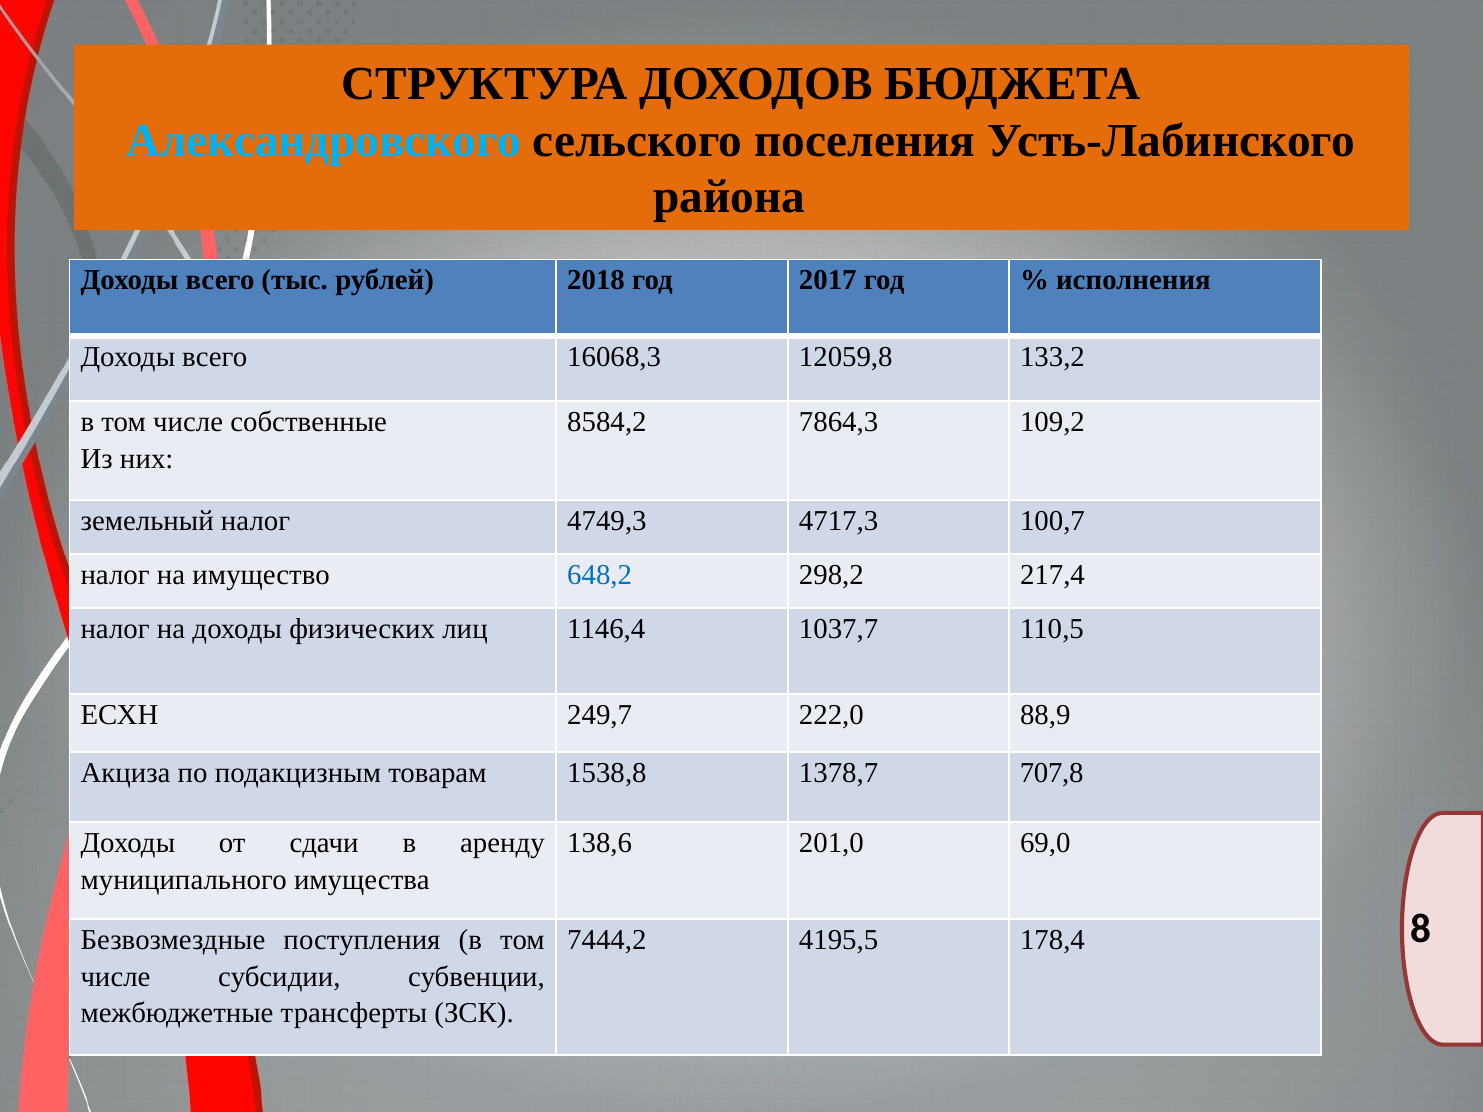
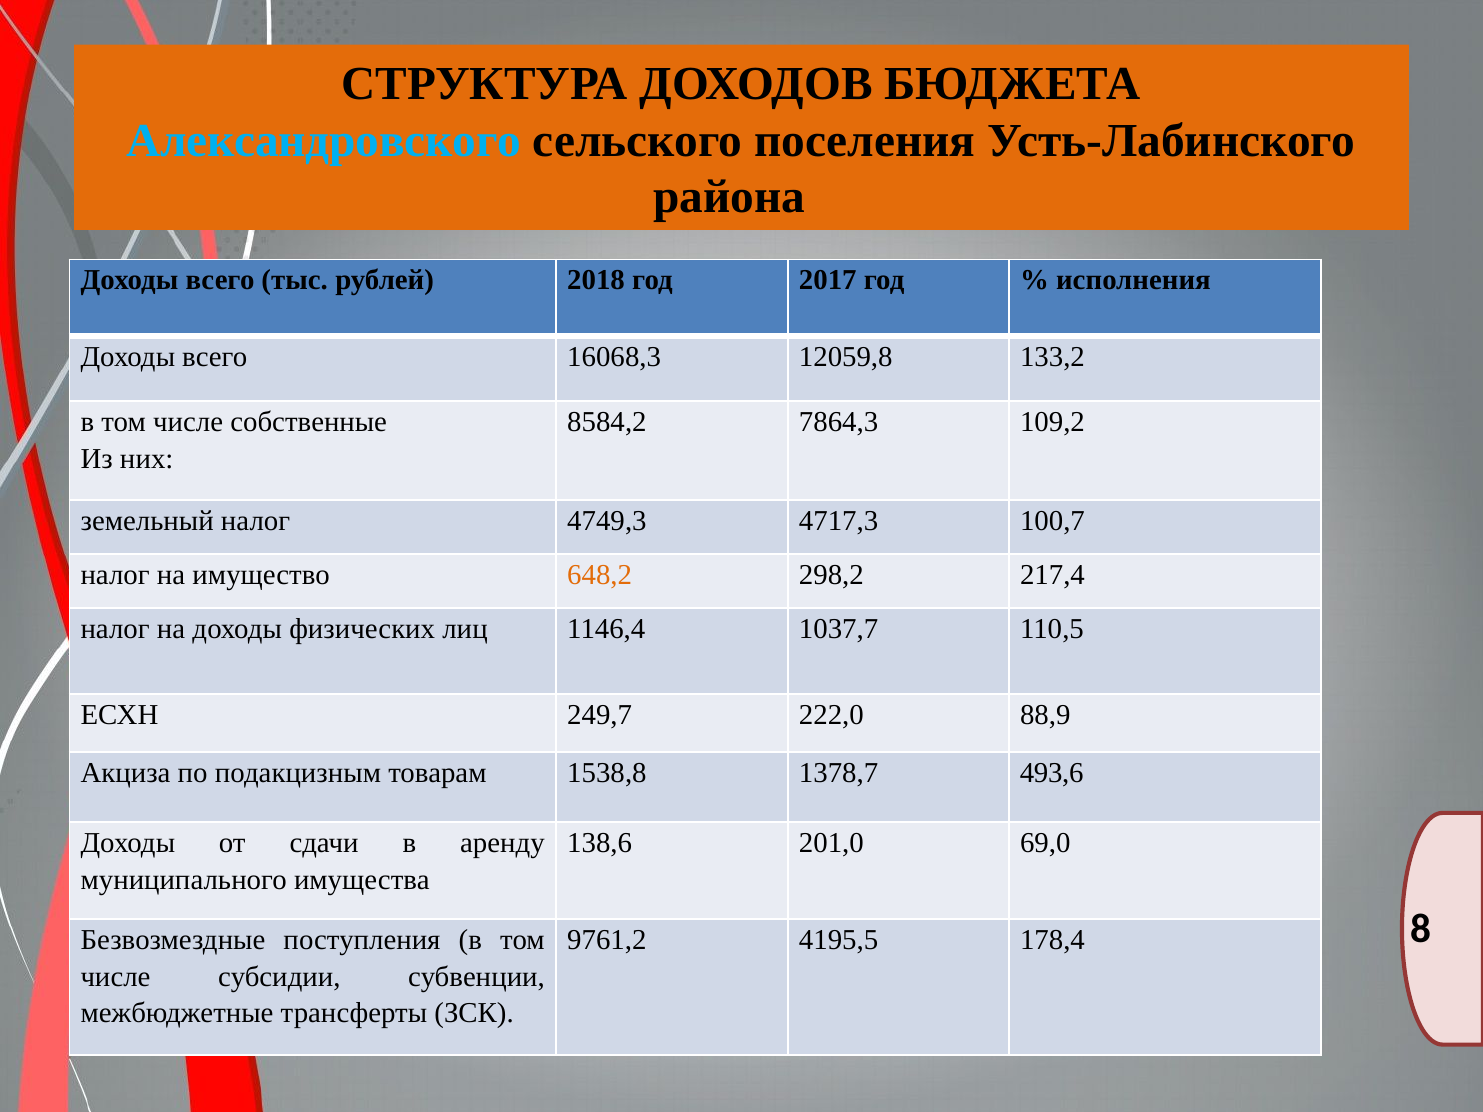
648,2 colour: blue -> orange (600, 575)
707,8: 707,8 -> 493,6 (1052, 773)
7444,2: 7444,2 -> 9761,2 (607, 940)
